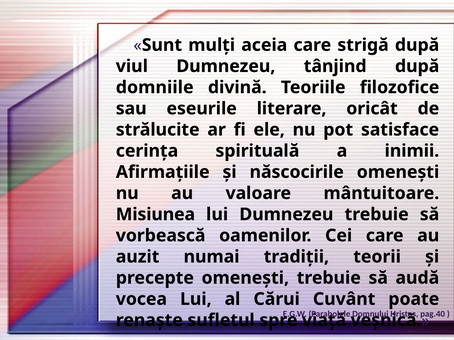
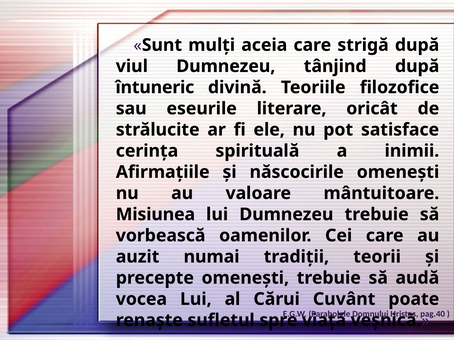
domniile: domniile -> întuneric (155, 87)
